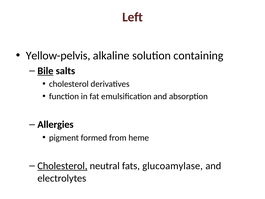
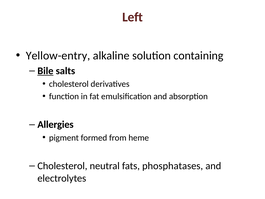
Yellow-pelvis: Yellow-pelvis -> Yellow-entry (58, 56)
Cholesterol underline: present -> none (62, 166)
glucoamylase: glucoamylase -> phosphatases (173, 166)
